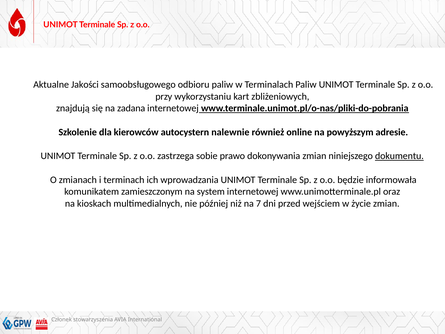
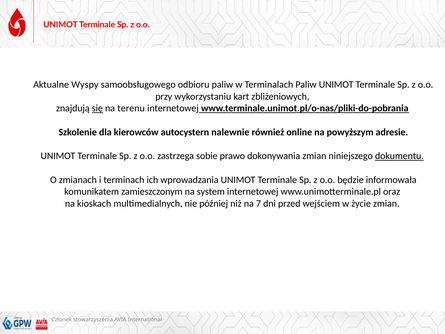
Jakości: Jakości -> Wyspy (85, 85)
się underline: none -> present (97, 108)
zadana: zadana -> terenu (131, 108)
